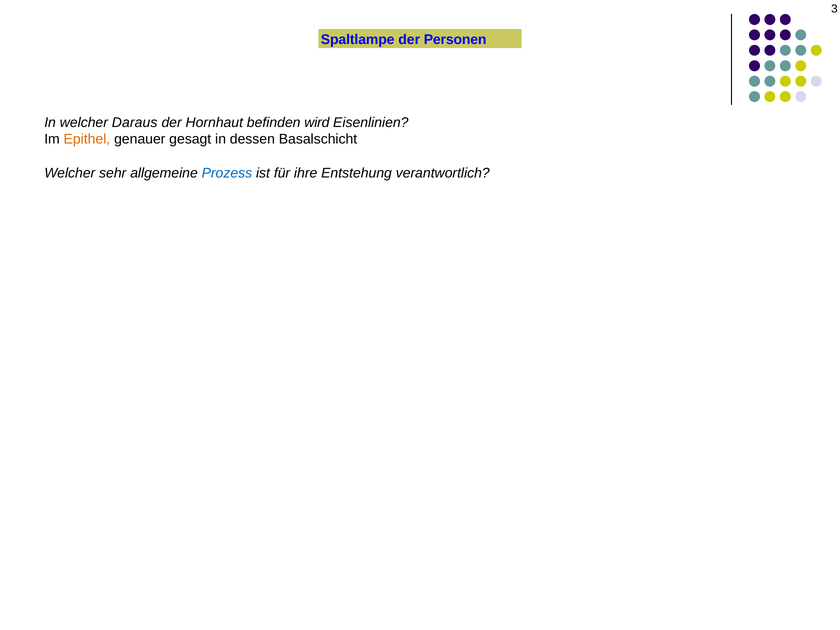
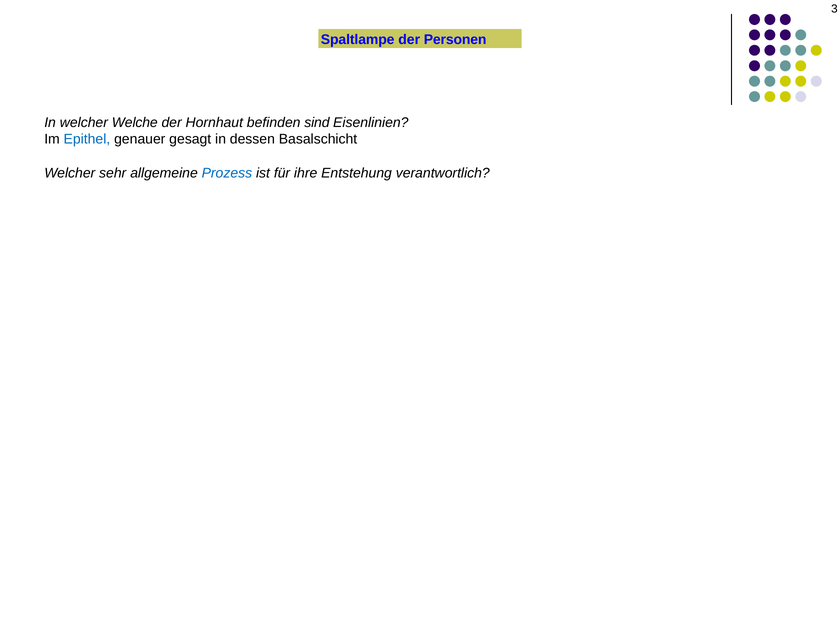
Daraus: Daraus -> Welche (135, 123)
wird: wird -> sind (317, 123)
Epithel colour: orange -> blue (87, 139)
